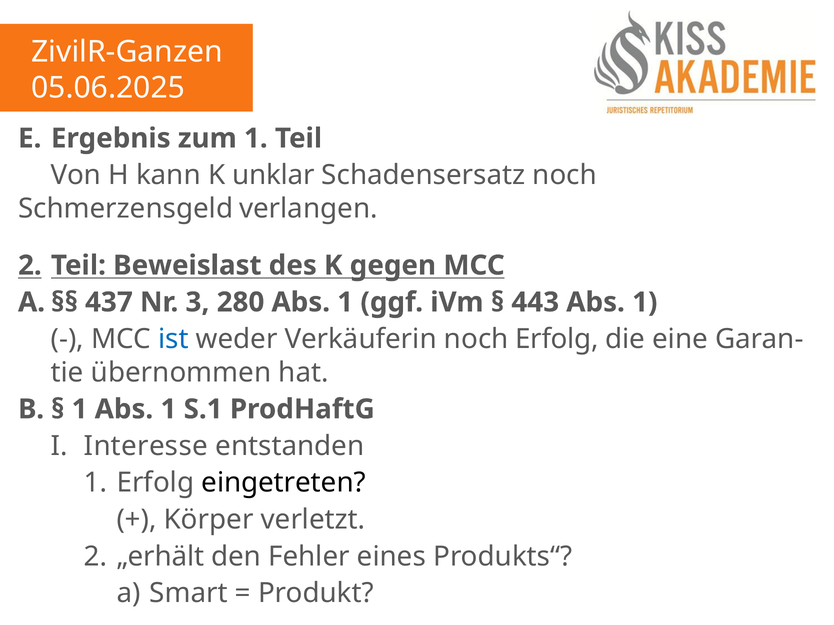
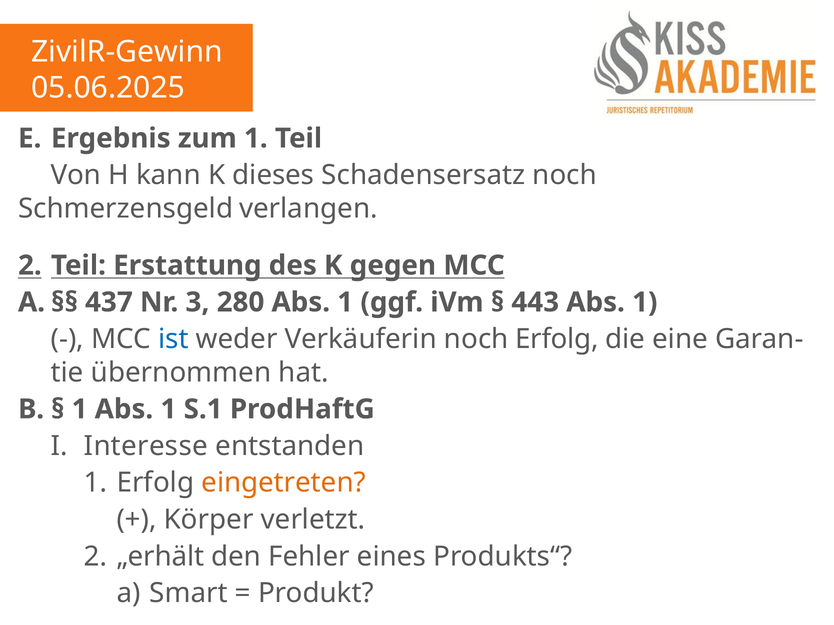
ZivilR-Ganzen: ZivilR-Ganzen -> ZivilR-Gewinn (127, 52)
unklar: unklar -> dieses (273, 175)
Beweislast: Beweislast -> Erstattung (187, 266)
eingetreten colour: black -> orange (284, 483)
